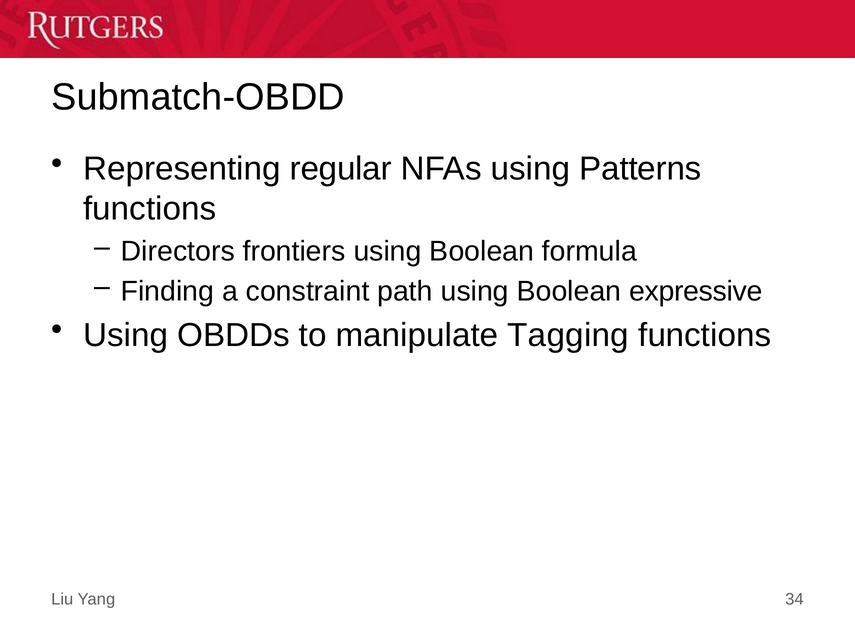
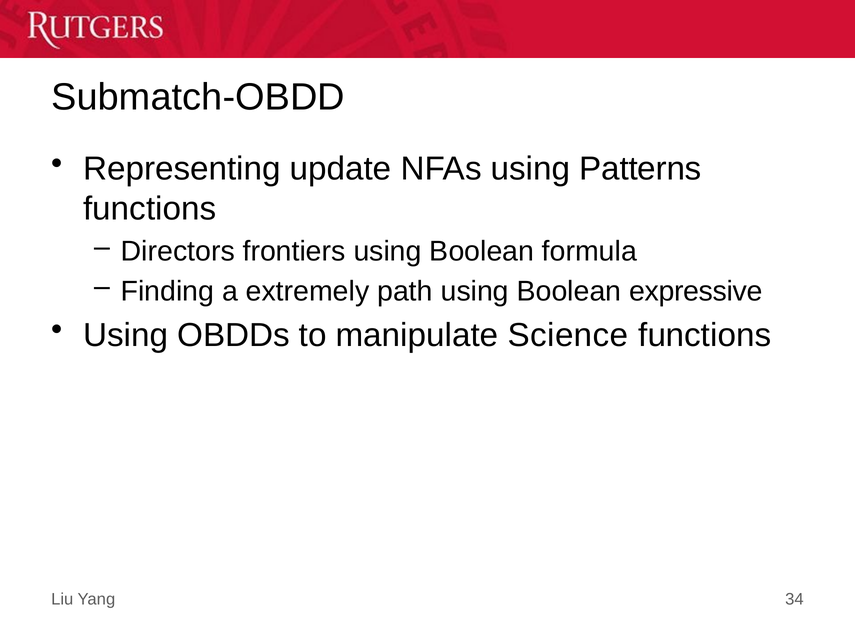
regular: regular -> update (341, 169)
constraint: constraint -> extremely (308, 291)
Tagging: Tagging -> Science (568, 335)
